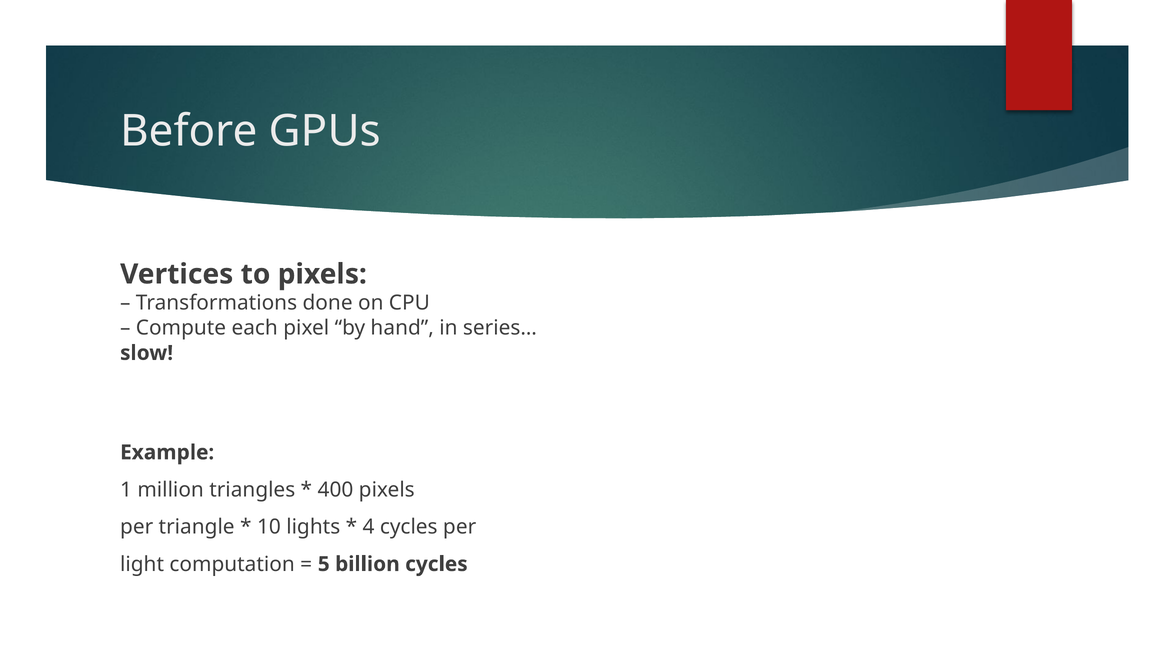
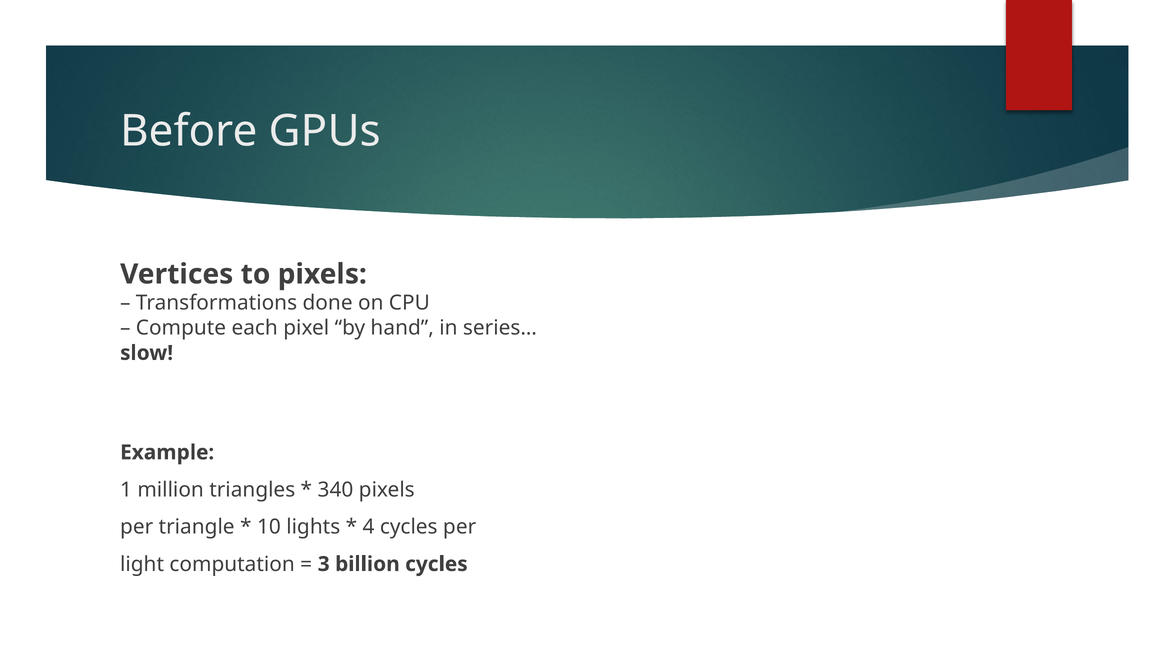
400: 400 -> 340 (335, 490)
5: 5 -> 3 (324, 564)
